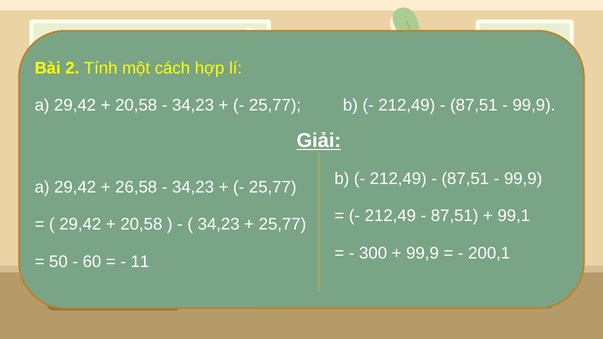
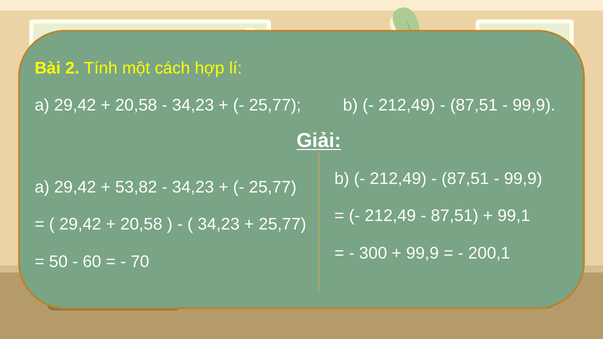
26,58: 26,58 -> 53,82 (136, 187)
11: 11 -> 70 (140, 262)
